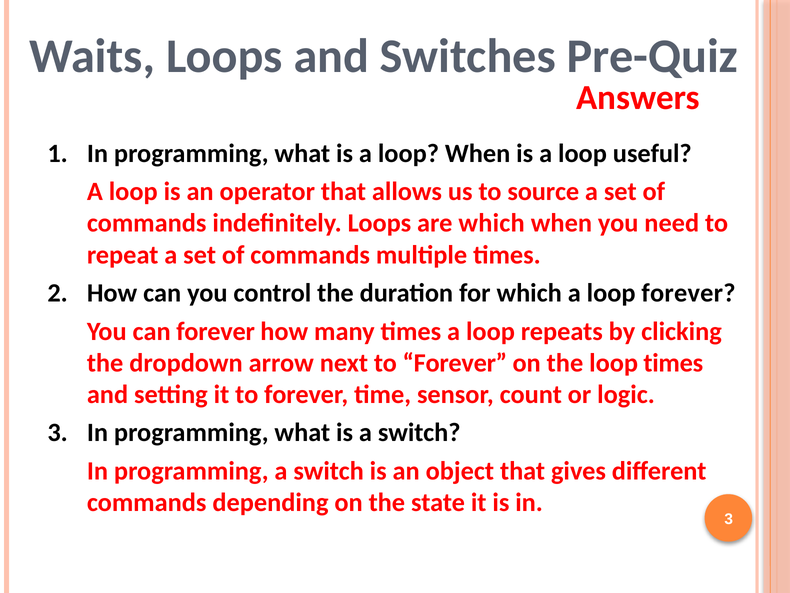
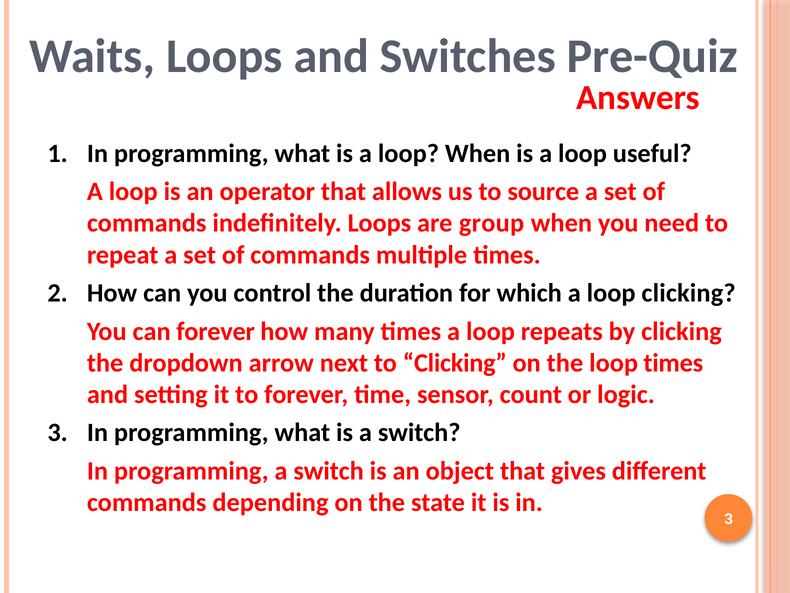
are which: which -> group (492, 223)
loop forever: forever -> clicking (689, 293)
next to Forever: Forever -> Clicking (455, 363)
